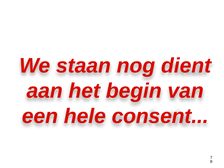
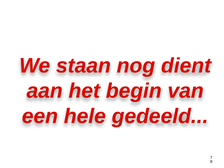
consent: consent -> gedeeld (160, 116)
